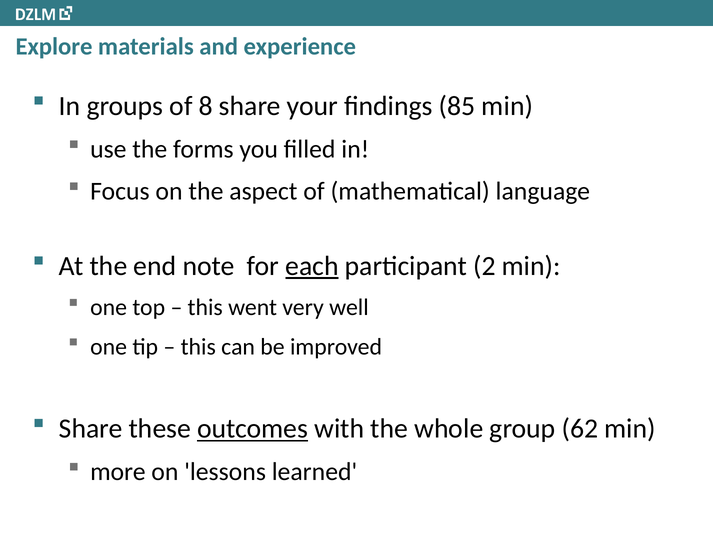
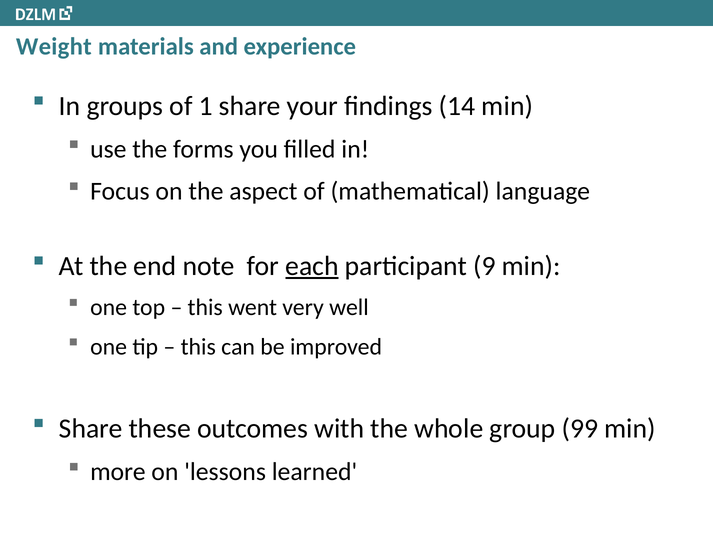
Explore: Explore -> Weight (54, 47)
8: 8 -> 1 (206, 106)
85: 85 -> 14 (457, 106)
2: 2 -> 9 (484, 266)
outcomes underline: present -> none (253, 429)
62: 62 -> 99 (580, 429)
